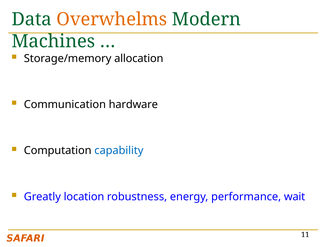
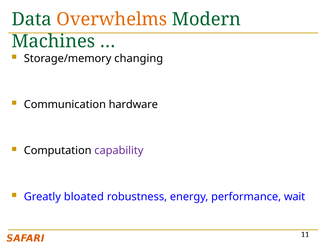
allocation: allocation -> changing (139, 58)
capability colour: blue -> purple (119, 150)
location: location -> bloated (84, 196)
